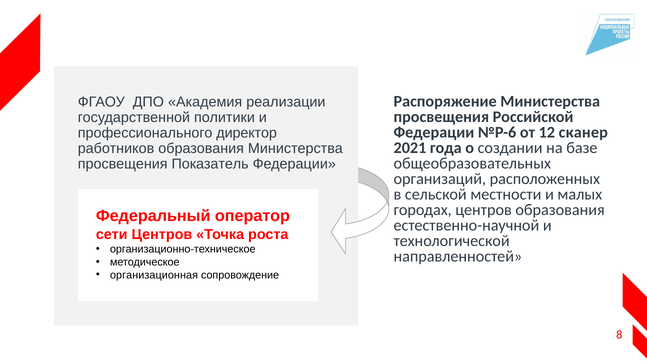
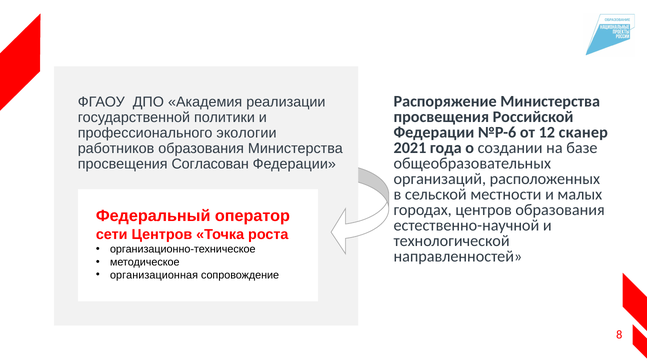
директор: директор -> экологии (247, 133)
Показатель: Показатель -> Согласован (210, 164)
